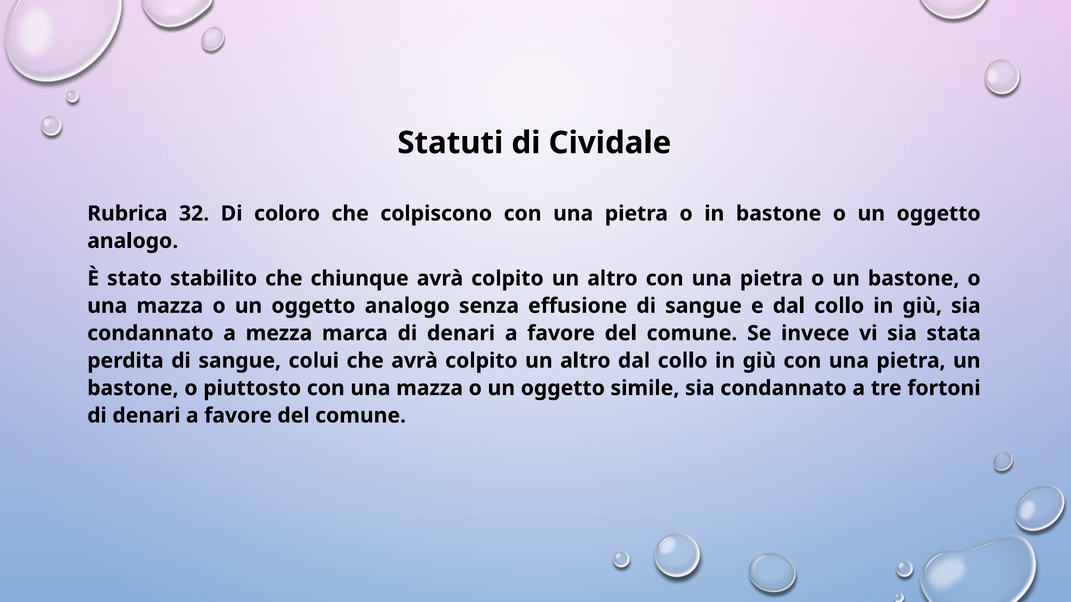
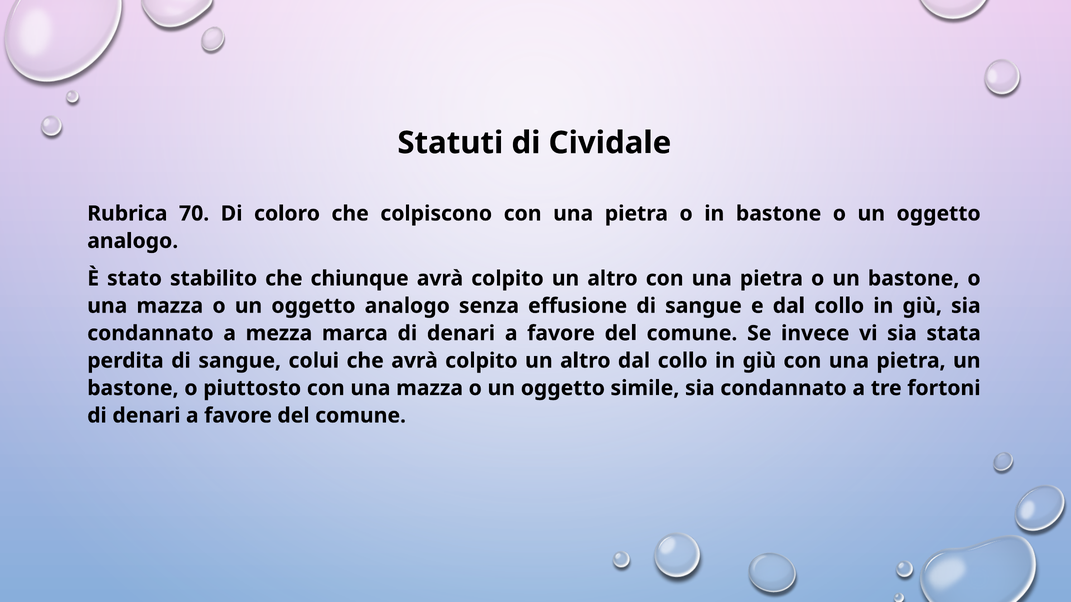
32: 32 -> 70 (194, 214)
